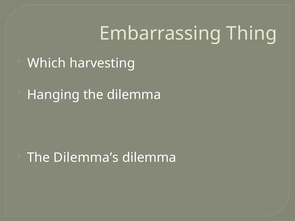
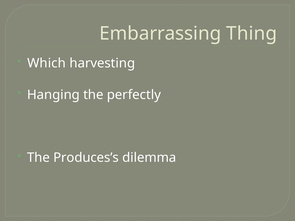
the dilemma: dilemma -> perfectly (134, 95)
Dilemma’s: Dilemma’s -> Produces’s (86, 158)
